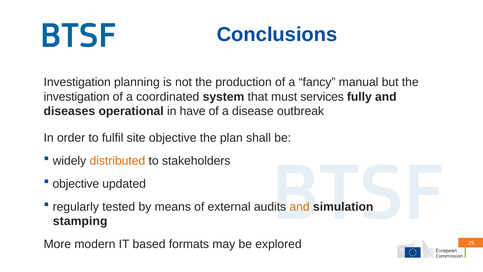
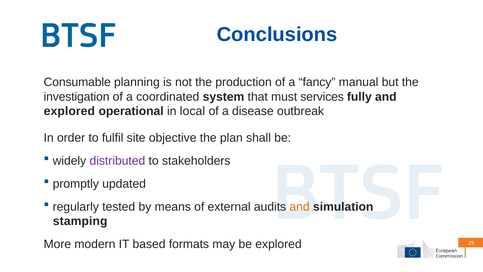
Investigation: Investigation -> Consumable (77, 82)
diseases: diseases -> explored (69, 111)
have: have -> local (192, 111)
distributed colour: orange -> purple (117, 161)
objective: objective -> promptly (76, 184)
